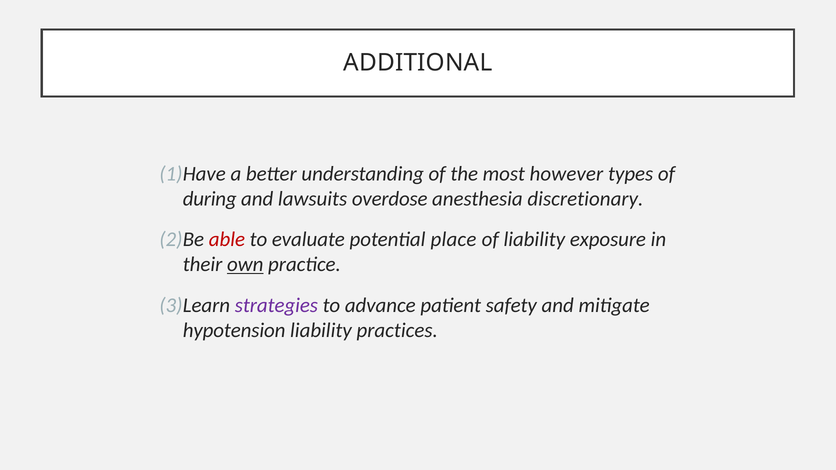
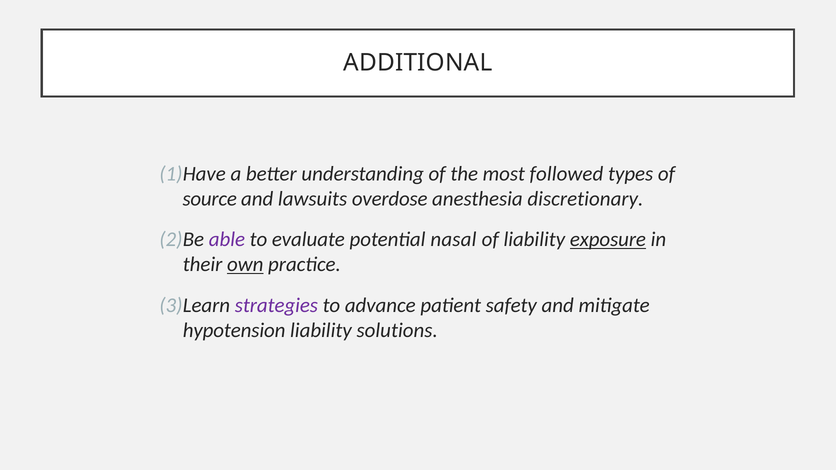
however: however -> followed (566, 174)
during: during -> source (210, 199)
able colour: red -> purple (227, 240)
place: place -> nasal (453, 240)
exposure underline: none -> present (608, 240)
practices: practices -> solutions (397, 330)
